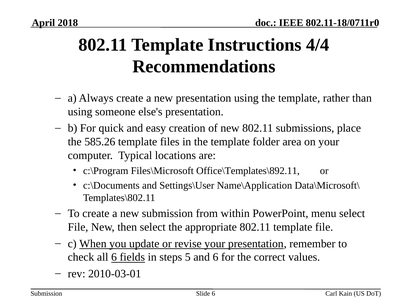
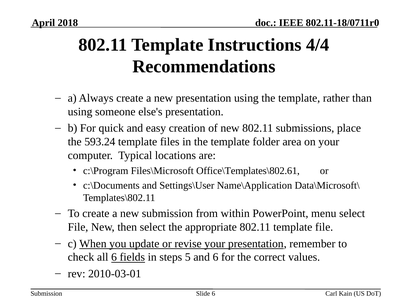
585.26: 585.26 -> 593.24 (100, 142)
Office\Templates\892.11: Office\Templates\892.11 -> Office\Templates\802.61 (248, 171)
